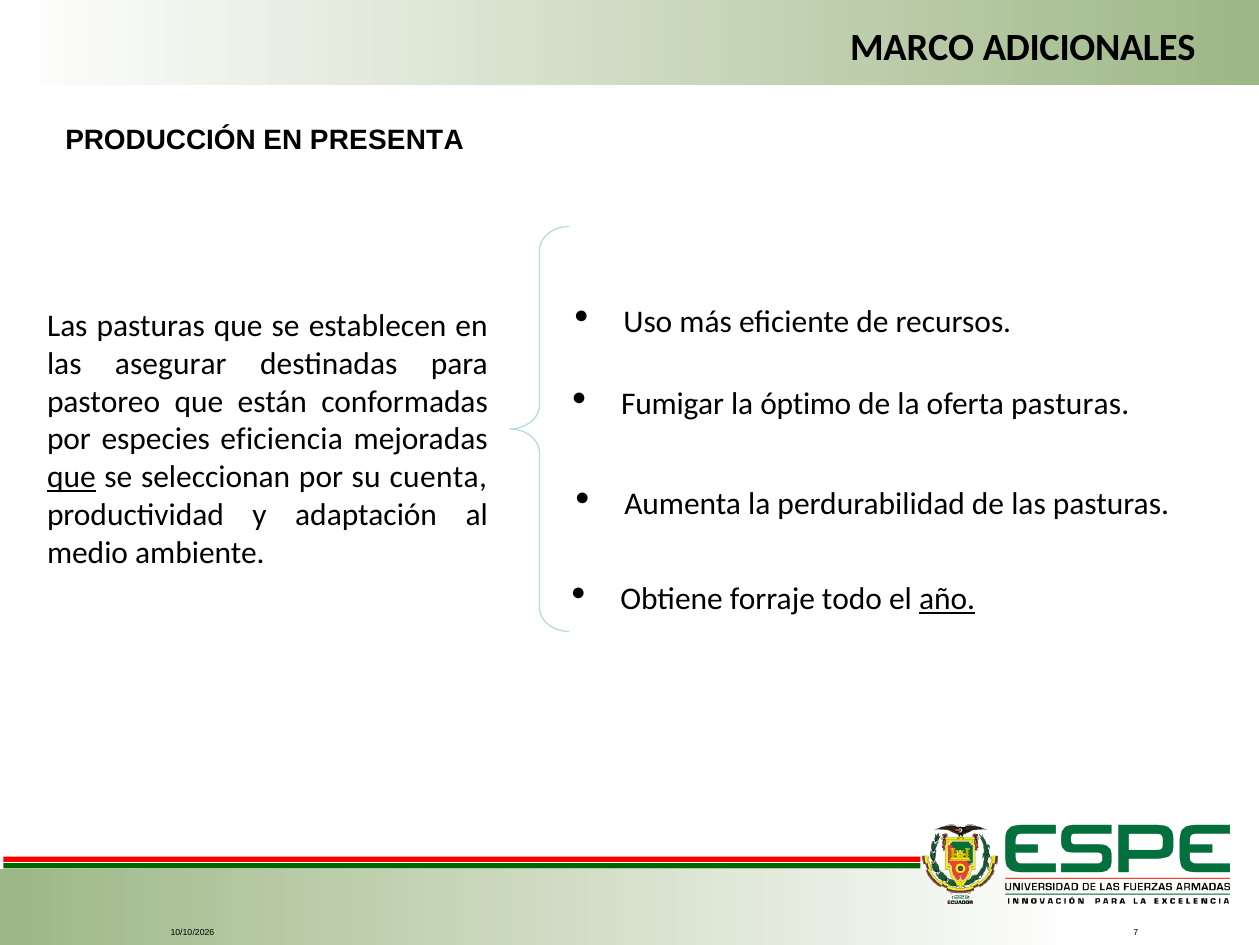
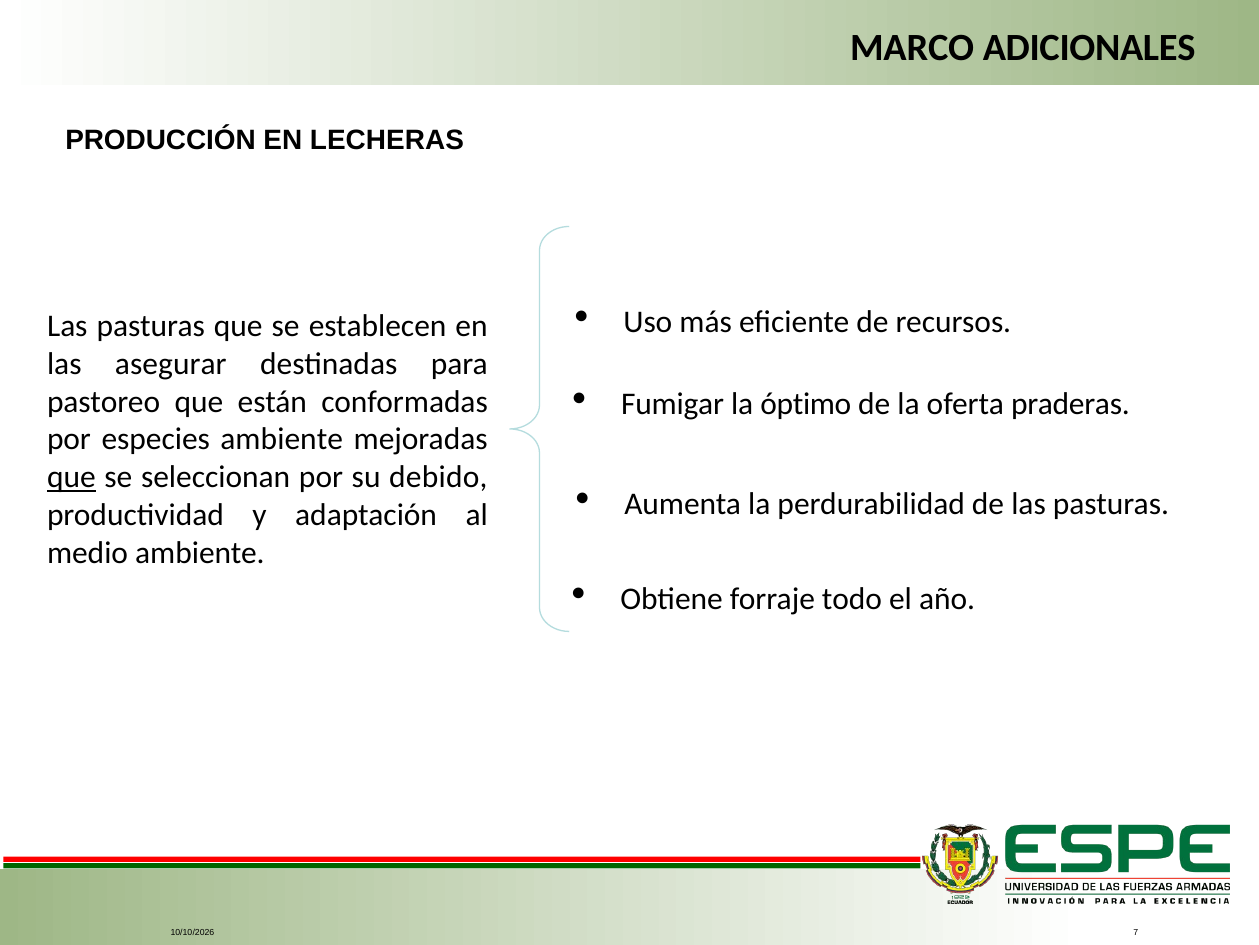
PRESENTA: PRESENTA -> LECHERAS (387, 140)
oferta pasturas: pasturas -> praderas (1070, 404)
especies eficiencia: eficiencia -> ambiente (282, 439)
cuenta: cuenta -> debido (438, 477)
año underline: present -> none (947, 599)
